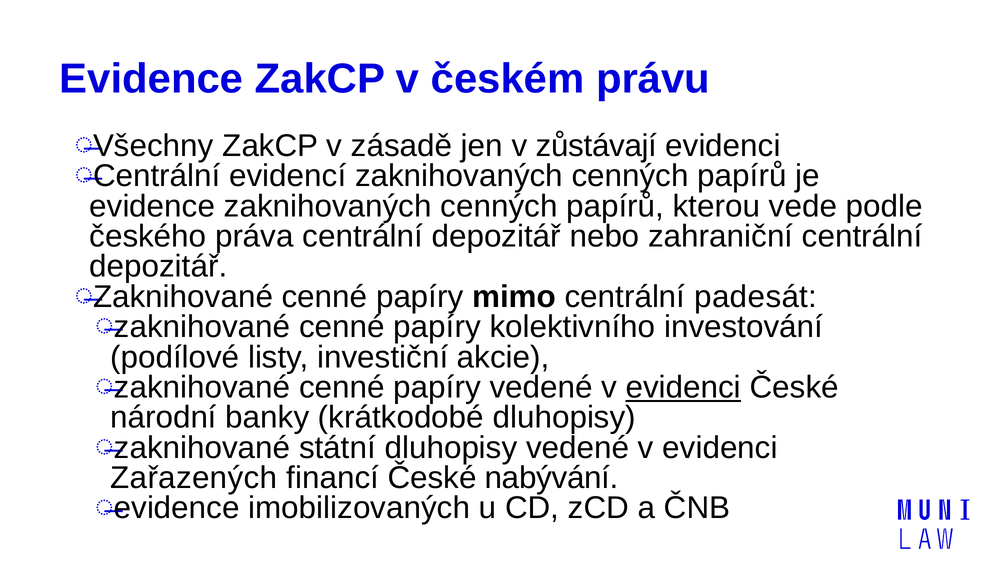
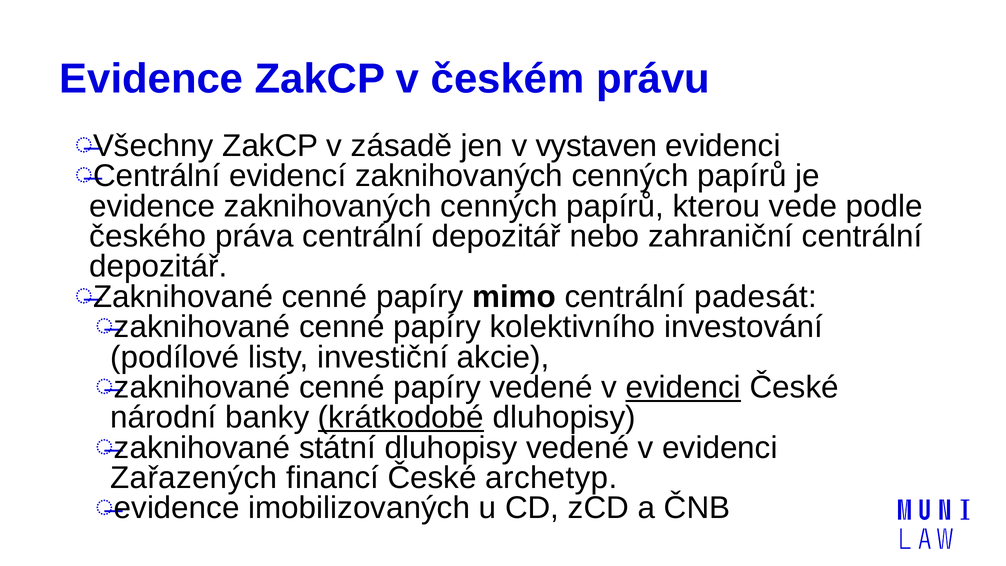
zůstávají: zůstávají -> vystaven (596, 146)
krátkodobé underline: none -> present (401, 417)
nabývání: nabývání -> archetyp (551, 478)
